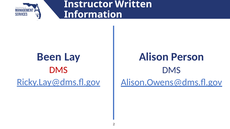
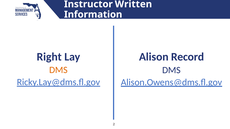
Been: Been -> Right (49, 57)
Person: Person -> Record (188, 57)
DMS colour: red -> orange (58, 70)
